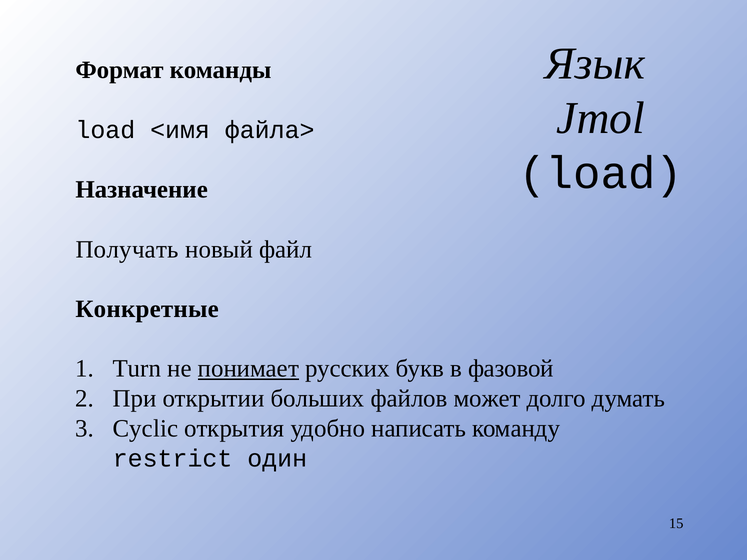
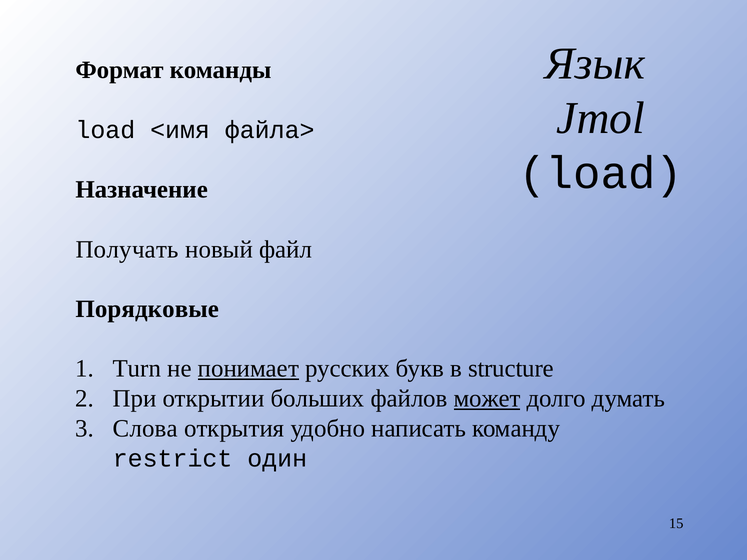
Конкретные: Конкретные -> Порядковые (147, 309)
фазовой: фазовой -> structure (511, 369)
может underline: none -> present (487, 399)
Cyclic: Cyclic -> Слова (145, 429)
